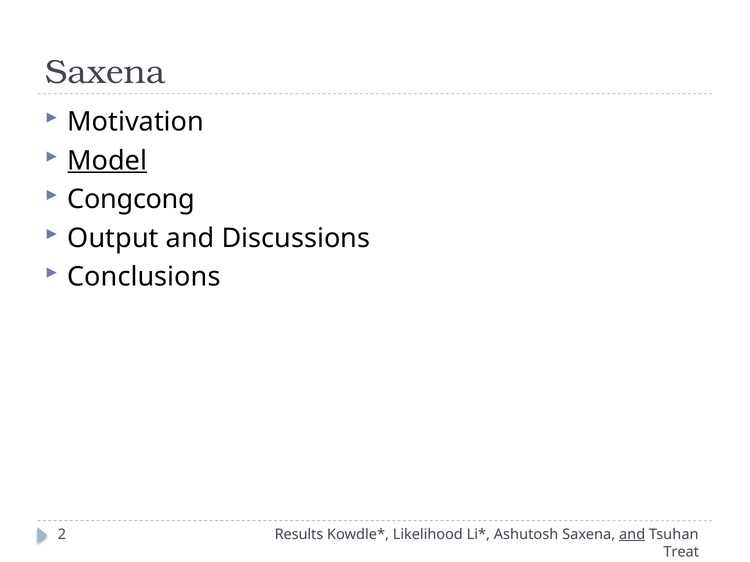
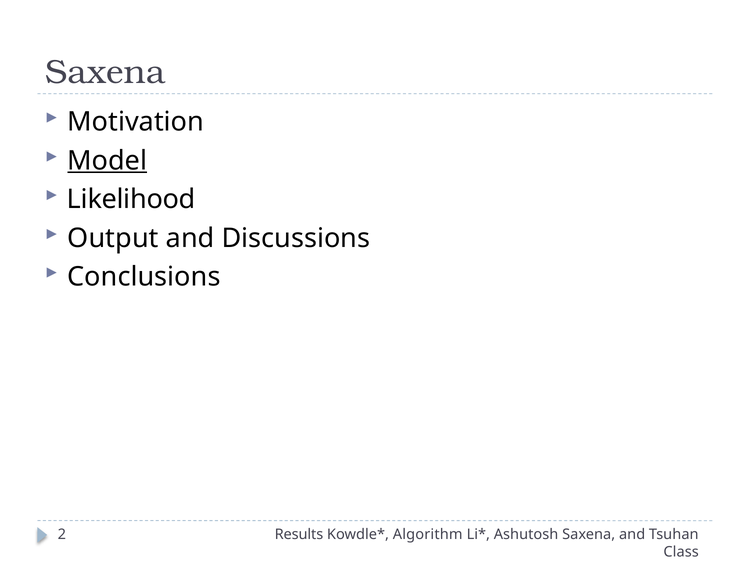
Congcong: Congcong -> Likelihood (131, 200)
Likelihood: Likelihood -> Algorithm (428, 535)
and underline: present -> none (632, 535)
Treat: Treat -> Class (681, 552)
